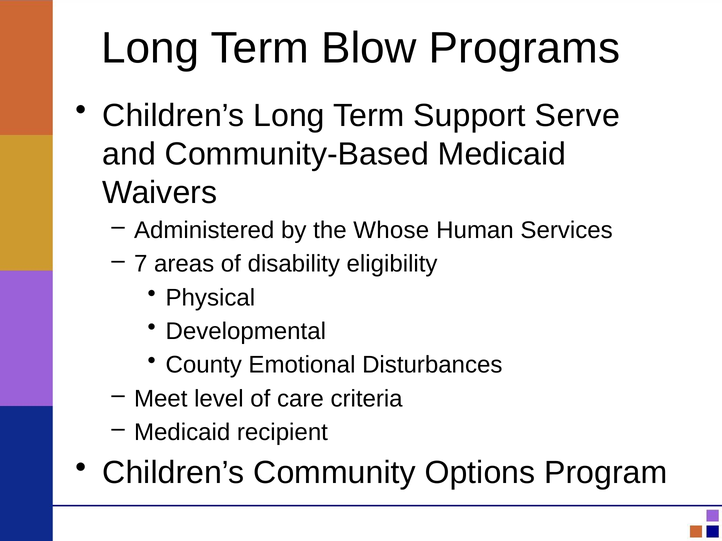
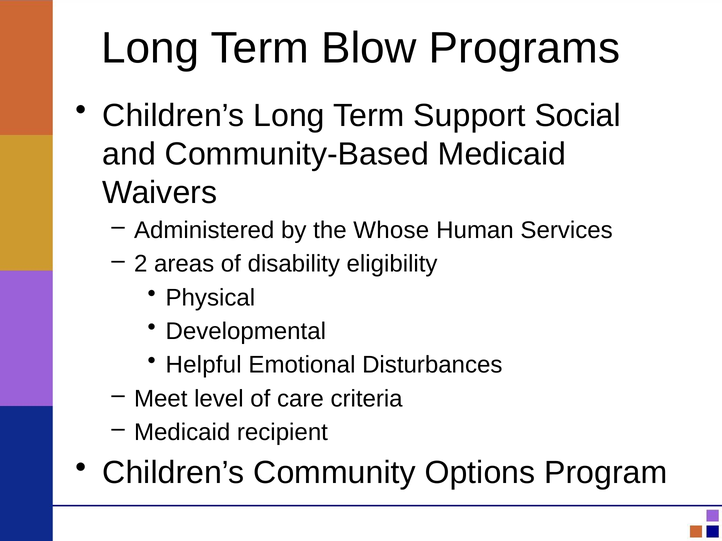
Serve: Serve -> Social (578, 116)
7: 7 -> 2 (141, 264)
County: County -> Helpful (204, 365)
